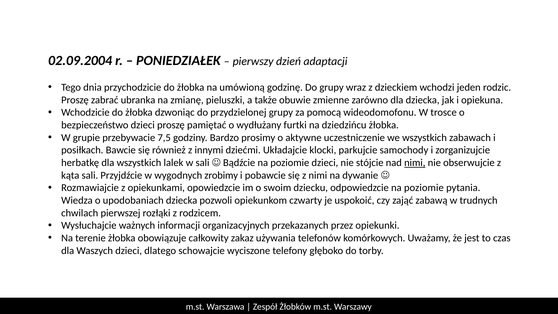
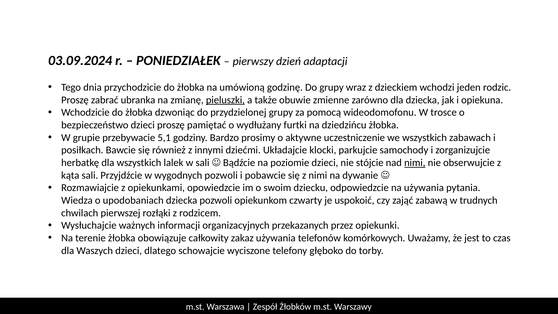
02.09.2004: 02.09.2004 -> 03.09.2024 (80, 60)
pieluszki underline: none -> present (225, 100)
7,5: 7,5 -> 5,1 (164, 138)
wygodnych zrobimy: zrobimy -> pozwoli (221, 175)
odpowiedzcie na poziomie: poziomie -> używania (424, 188)
